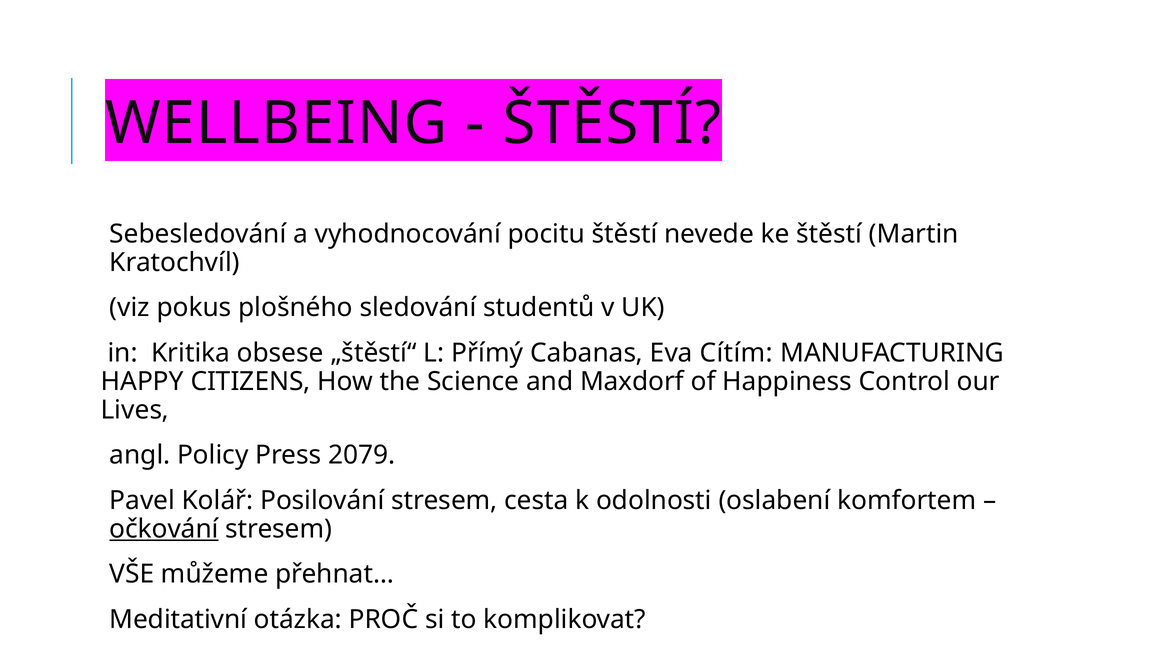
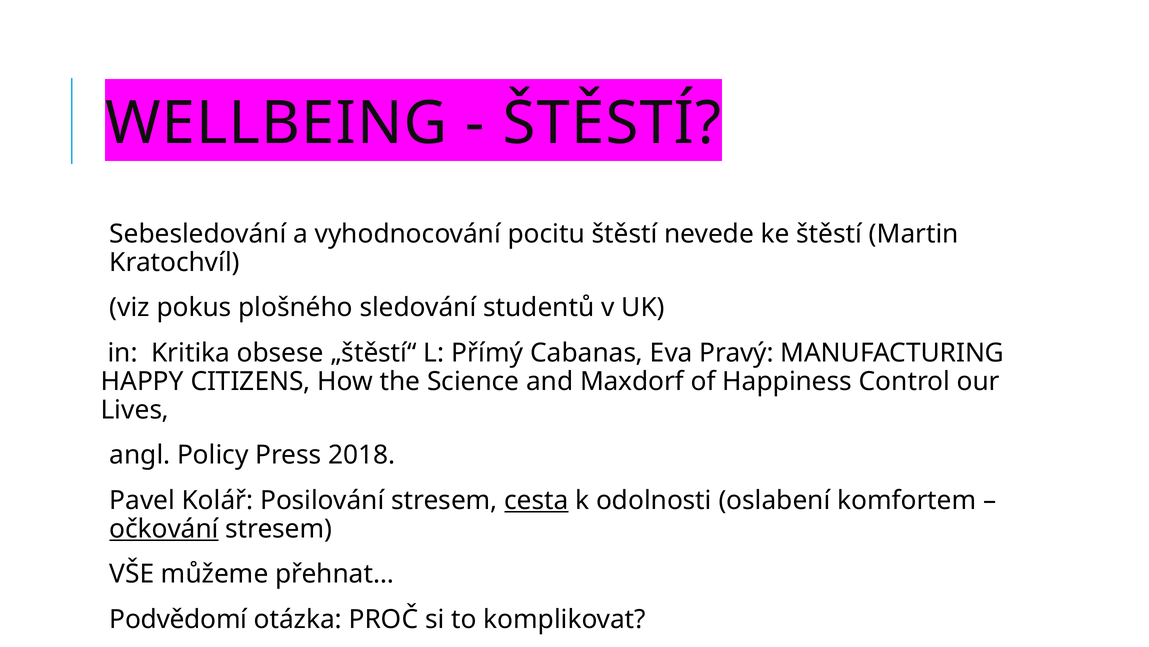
Cítím: Cítím -> Pravý (737, 353)
2079: 2079 -> 2018 (362, 455)
cesta underline: none -> present (536, 500)
Meditativní: Meditativní -> Podvědomí (178, 619)
